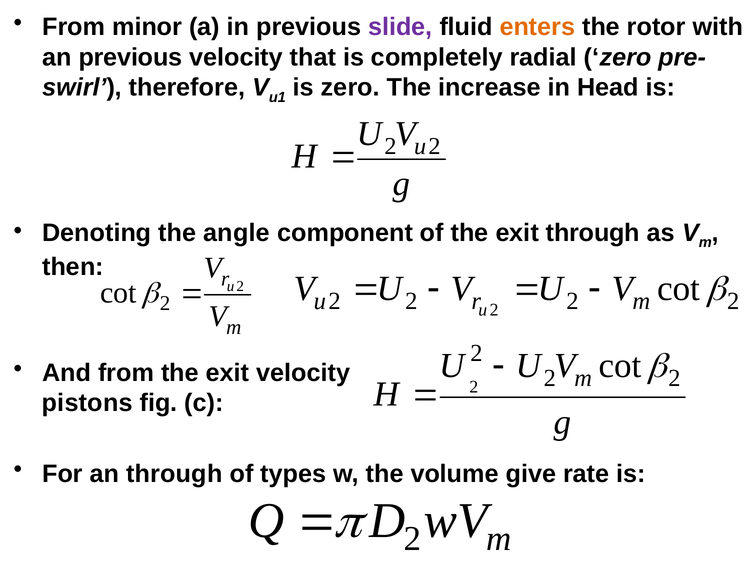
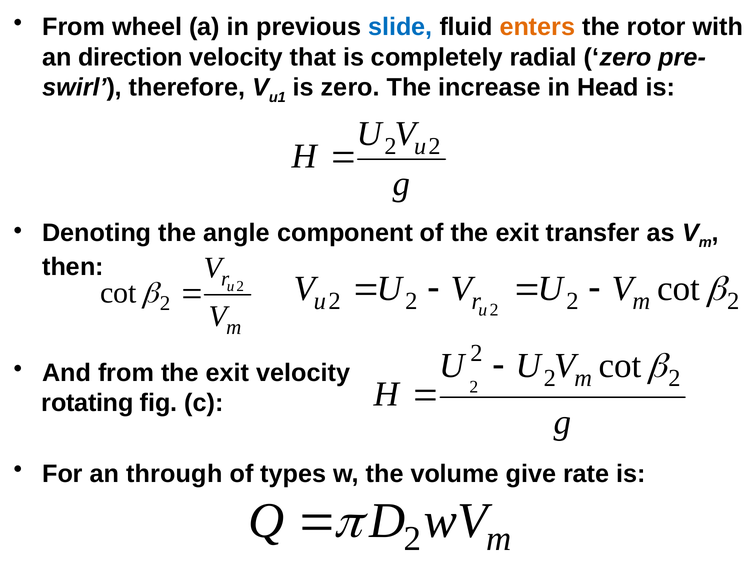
minor: minor -> wheel (147, 27)
slide colour: purple -> blue (400, 27)
an previous: previous -> direction (130, 57)
exit through: through -> transfer (593, 233)
pistons: pistons -> rotating (87, 403)
